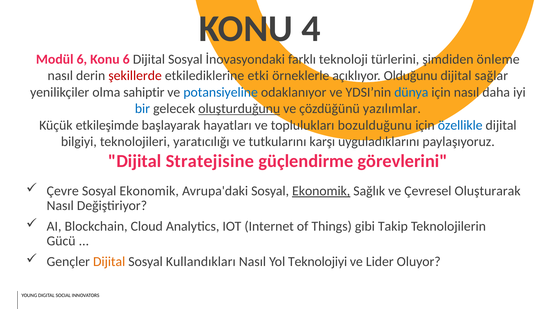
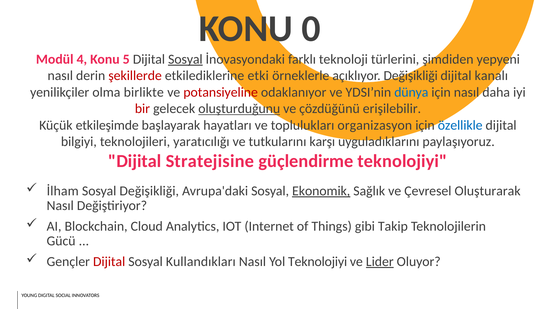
4: 4 -> 0 (311, 29)
Modül 6: 6 -> 4 (82, 59)
Konu 6: 6 -> 5 (126, 59)
Sosyal underline: none -> present (185, 59)
önleme: önleme -> yepyeni (498, 59)
açıklıyor Olduğunu: Olduğunu -> Değişikliği (411, 76)
sağlar: sağlar -> kanalı (491, 76)
sahiptir: sahiptir -> birlikte (144, 92)
potansiyeline colour: blue -> red (221, 92)
bir colour: blue -> red (142, 109)
yazılımlar: yazılımlar -> erişilebilir (392, 109)
bozulduğunu: bozulduğunu -> organizasyon (375, 125)
güçlendirme görevlerini: görevlerini -> teknolojiyi (402, 161)
Çevre: Çevre -> İlham (63, 191)
Ekonomik: Ekonomik -> Değişikliği (149, 191)
Dijital colour: orange -> red (109, 262)
Lider underline: none -> present (380, 262)
